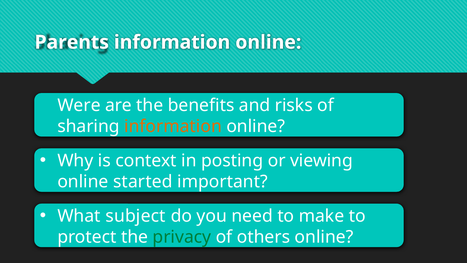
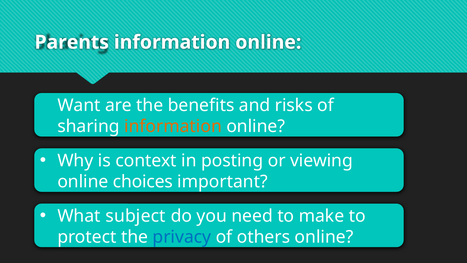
Were: Were -> Want (79, 105)
started: started -> choices (143, 182)
privacy colour: green -> blue (182, 237)
